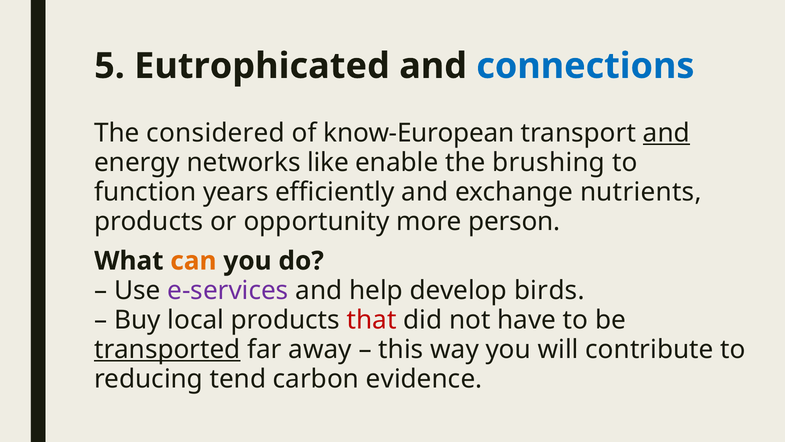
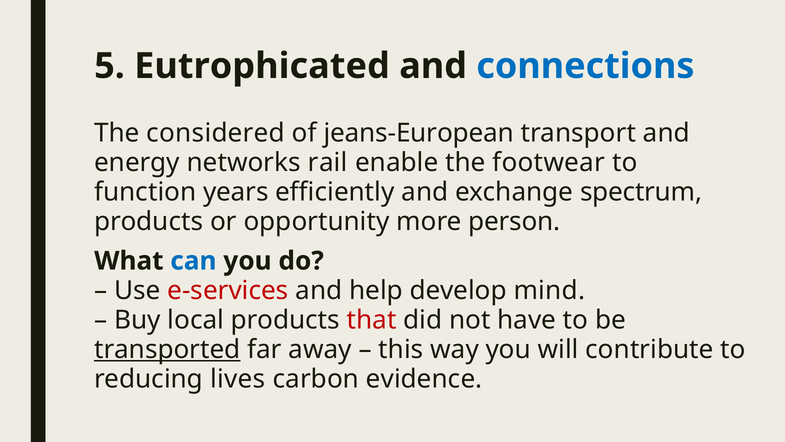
know-European: know-European -> jeans-European (419, 133)
and underline: present -> none (666, 133)
like: like -> rail (328, 162)
brushing: brushing -> footwear (549, 162)
nutrients: nutrients -> spectrum (641, 192)
can colour: orange -> blue (193, 261)
e-services colour: purple -> red (228, 290)
birds: birds -> mind (549, 290)
tend: tend -> lives (238, 379)
